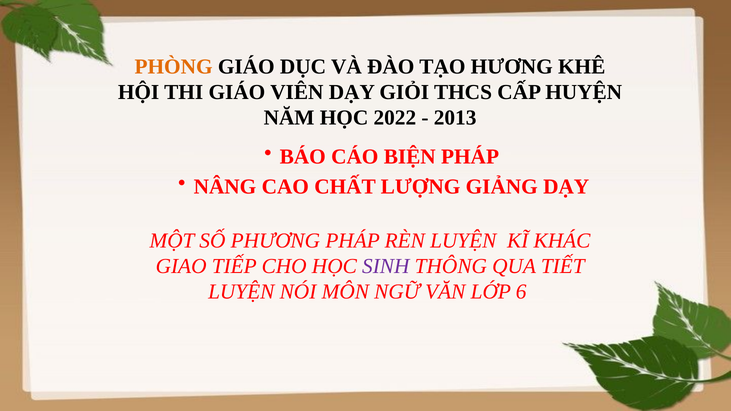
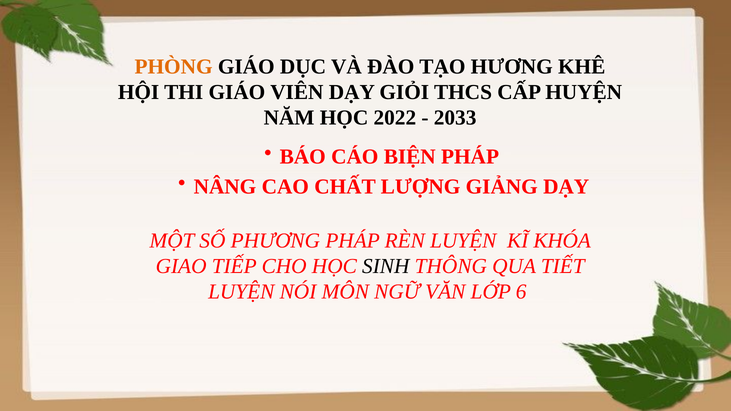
2013: 2013 -> 2033 (455, 118)
KHÁC: KHÁC -> KHÓA (562, 241)
SINH colour: purple -> black (386, 266)
